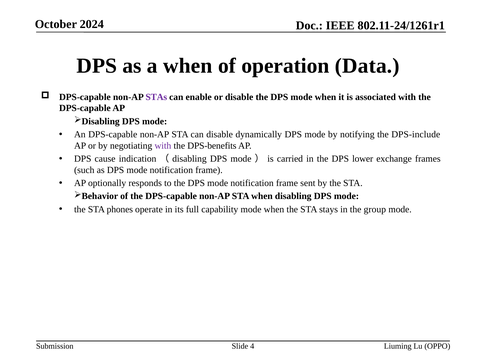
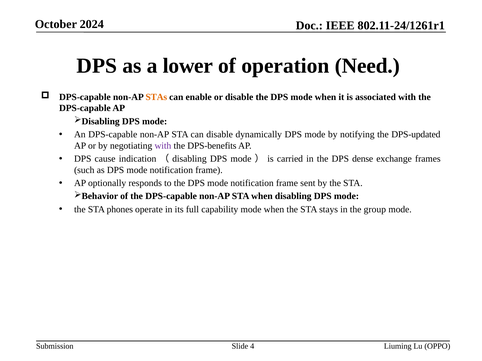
a when: when -> lower (188, 66)
Data: Data -> Need (367, 66)
STAs colour: purple -> orange (156, 97)
DPS-include: DPS-include -> DPS-updated (416, 135)
lower: lower -> dense (363, 159)
